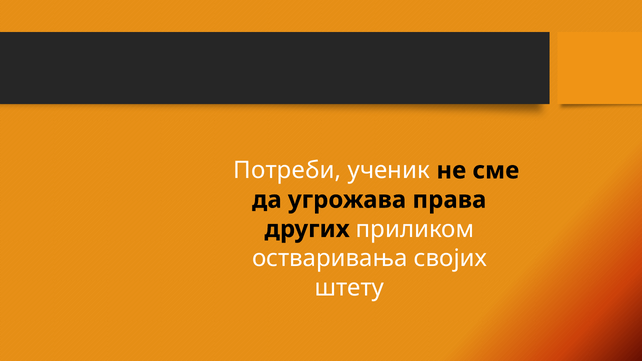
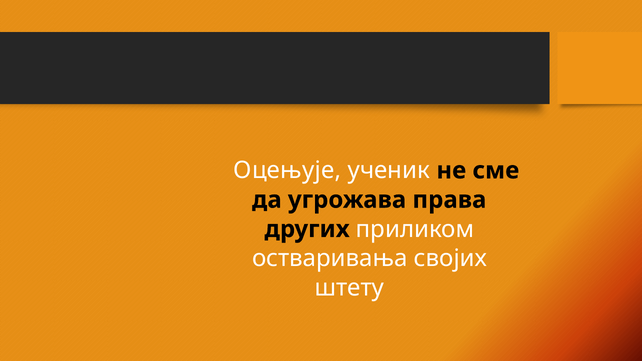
Потреби: Потреби -> Оцењује (287, 171)
